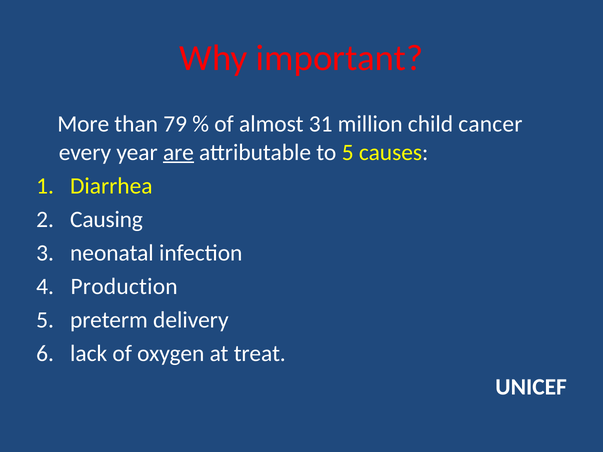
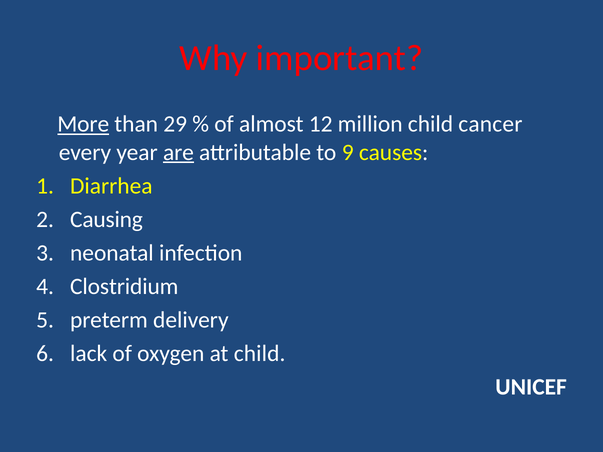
More underline: none -> present (83, 124)
79: 79 -> 29 (175, 124)
31: 31 -> 12 (321, 124)
to 5: 5 -> 9 (348, 152)
Production: Production -> Clostridium (124, 286)
at treat: treat -> child (260, 354)
